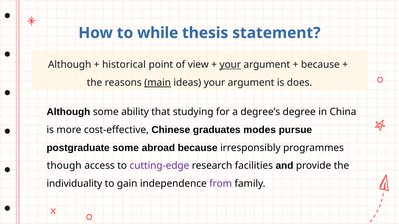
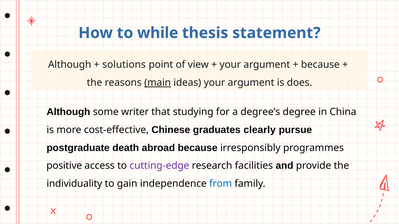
historical: historical -> solutions (124, 65)
your underline: present -> none (230, 65)
ability: ability -> writer (135, 112)
modes: modes -> clearly (260, 130)
postgraduate some: some -> death (126, 148)
though: though -> positive (64, 166)
from colour: purple -> blue (221, 184)
